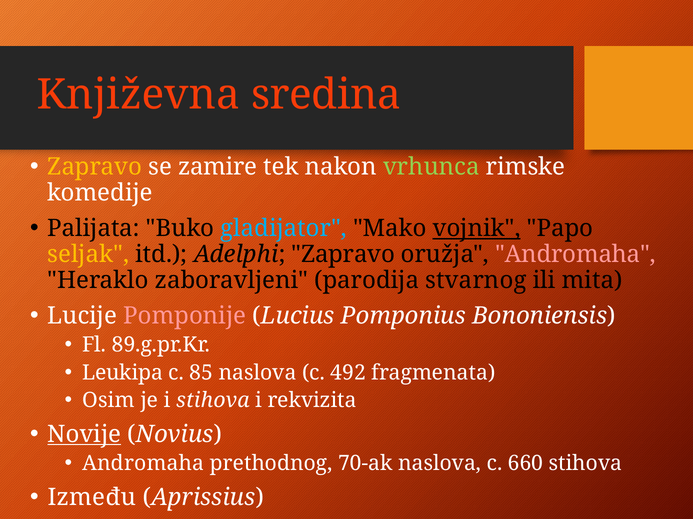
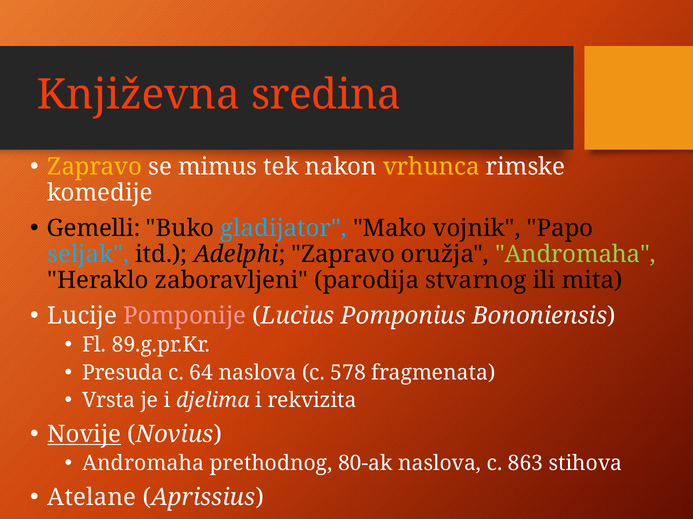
zamire: zamire -> mimus (218, 167)
vrhunca colour: light green -> yellow (431, 167)
Palijata: Palijata -> Gemelli (94, 229)
vojnik underline: present -> none (477, 229)
seljak colour: yellow -> light blue (88, 255)
Andromaha colour: pink -> light green (575, 255)
Leukipa: Leukipa -> Presuda (123, 373)
85: 85 -> 64 (201, 373)
492: 492 -> 578 (348, 373)
Osim: Osim -> Vrsta (109, 401)
i stihova: stihova -> djelima (213, 401)
70-ak: 70-ak -> 80-ak (365, 464)
660: 660 -> 863 (526, 464)
Između: Između -> Atelane (92, 498)
